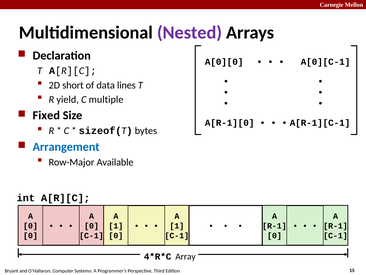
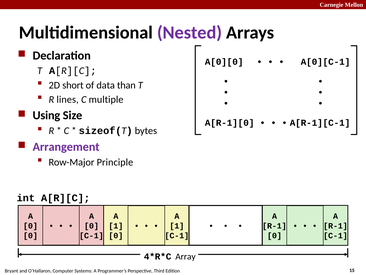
lines: lines -> than (126, 85)
yield: yield -> lines (68, 99)
Fixed: Fixed -> Using (46, 115)
Arrangement colour: blue -> purple (66, 147)
Available: Available -> Principle (115, 162)
